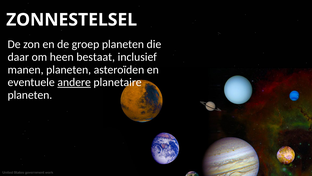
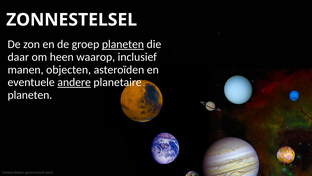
planeten underline: none -> present (123, 44)
bestaat: bestaat -> waarop (96, 57)
manen planeten: planeten -> objecten (69, 69)
